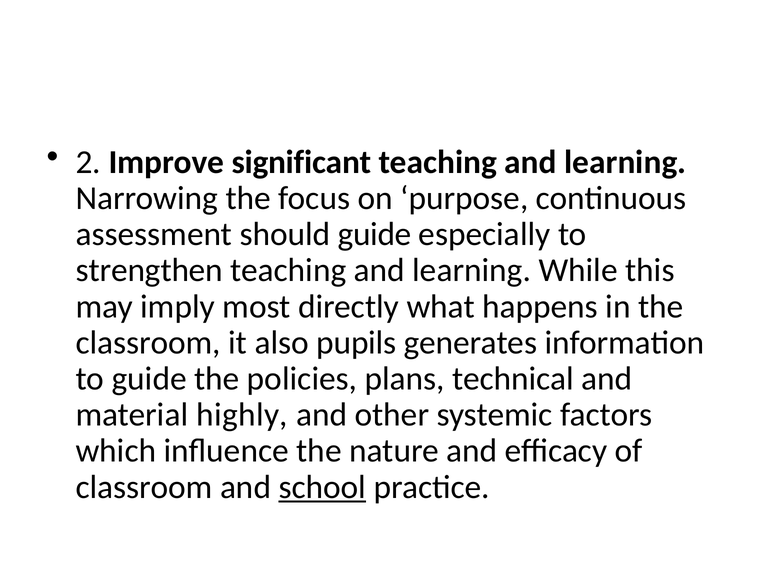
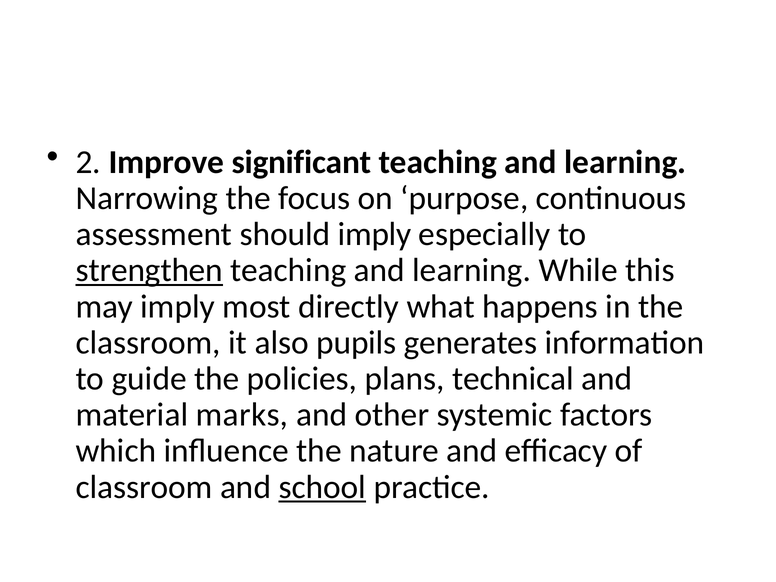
should guide: guide -> imply (375, 234)
strengthen underline: none -> present (149, 270)
highly: highly -> marks (242, 415)
